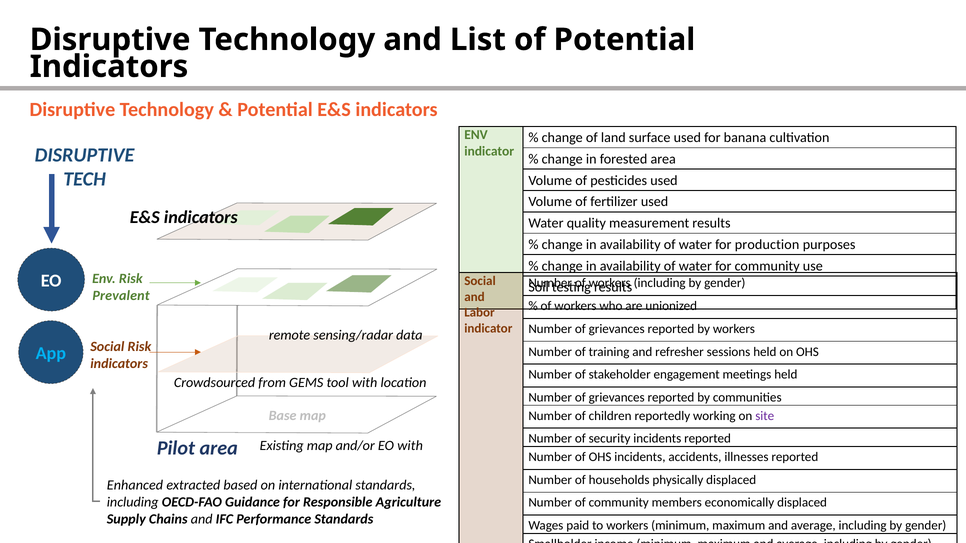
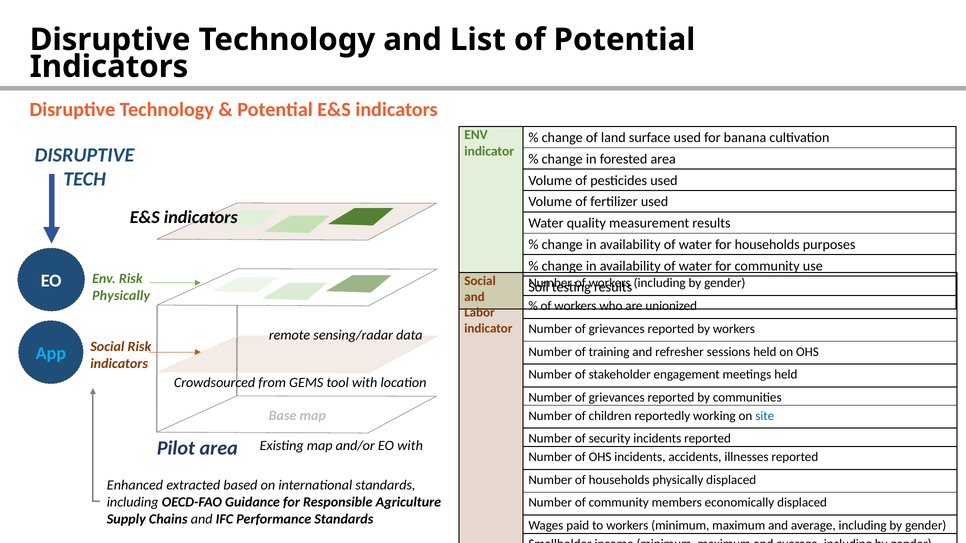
for production: production -> households (767, 245)
Prevalent: Prevalent -> Physically (121, 296)
site colour: purple -> blue (765, 416)
